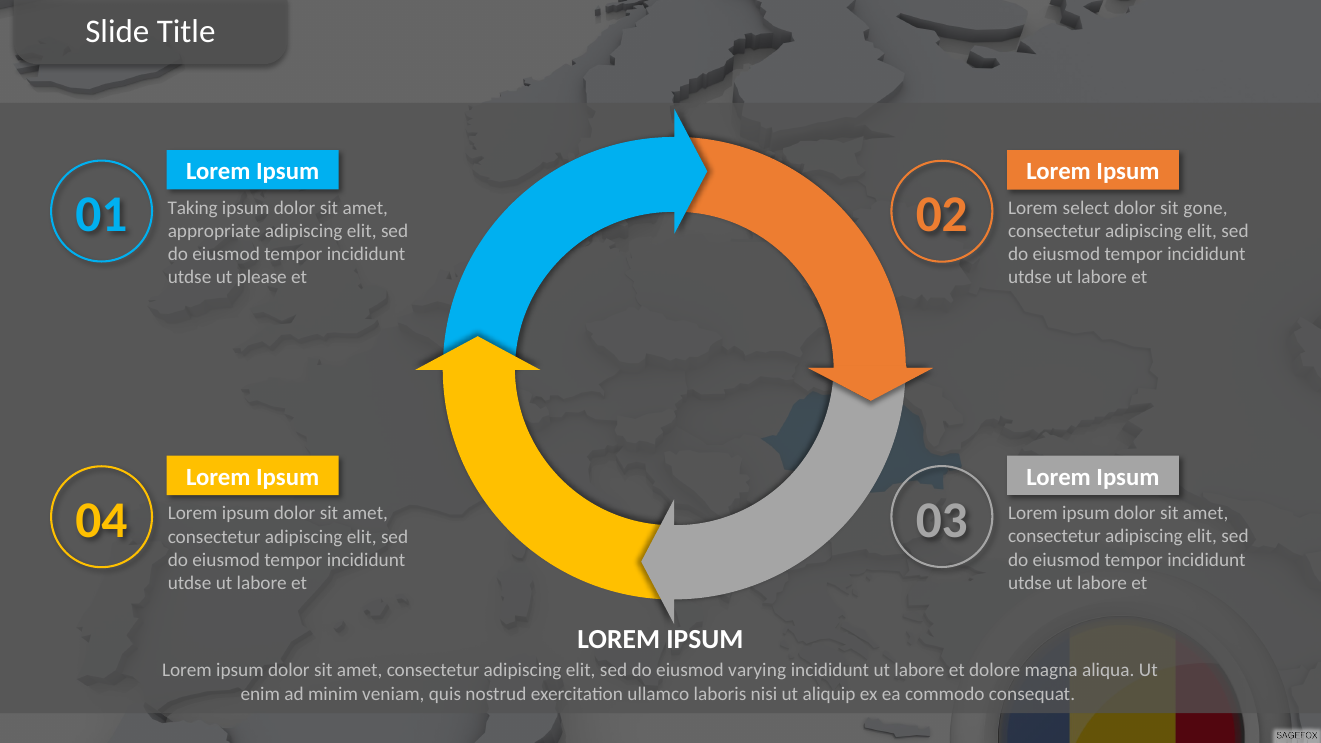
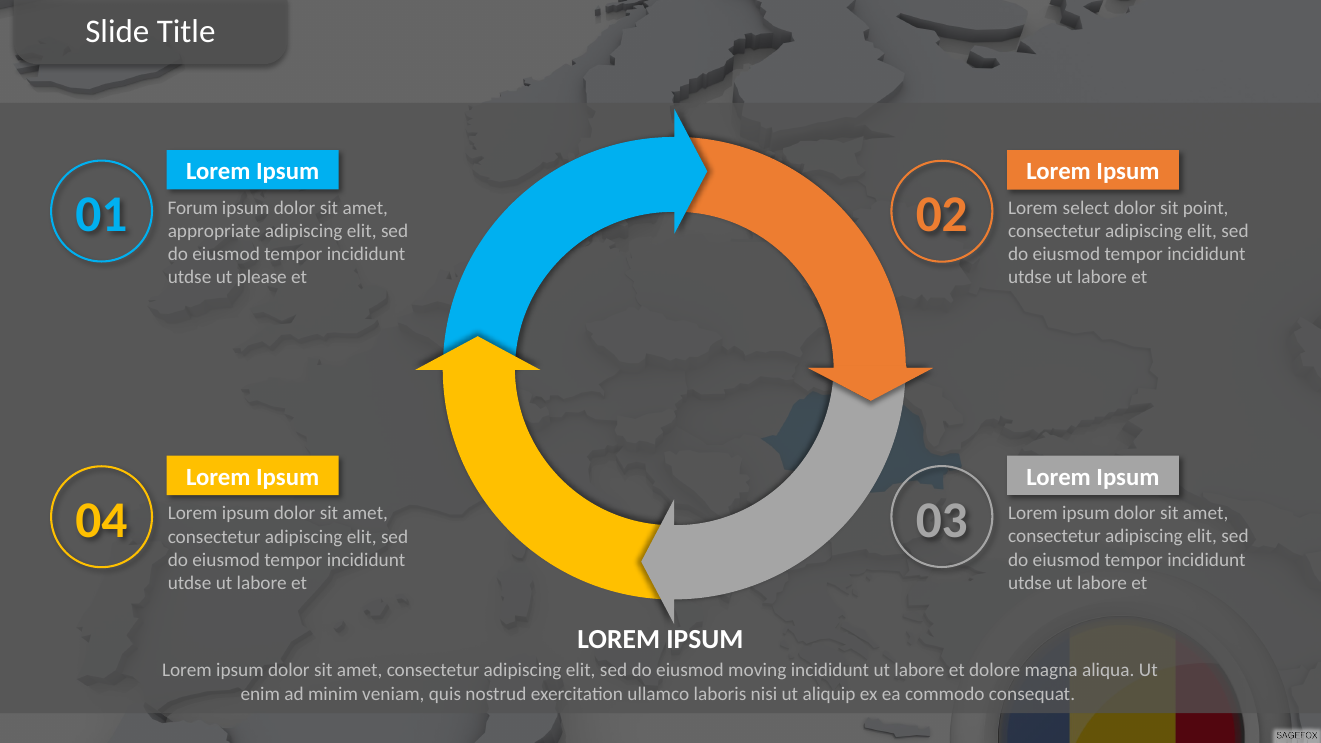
Taking: Taking -> Forum (193, 208)
gone: gone -> point (1206, 208)
varying: varying -> moving (757, 671)
